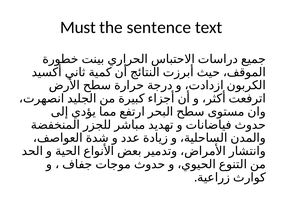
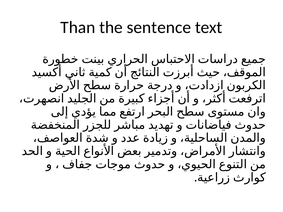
Must: Must -> Than (78, 27)
